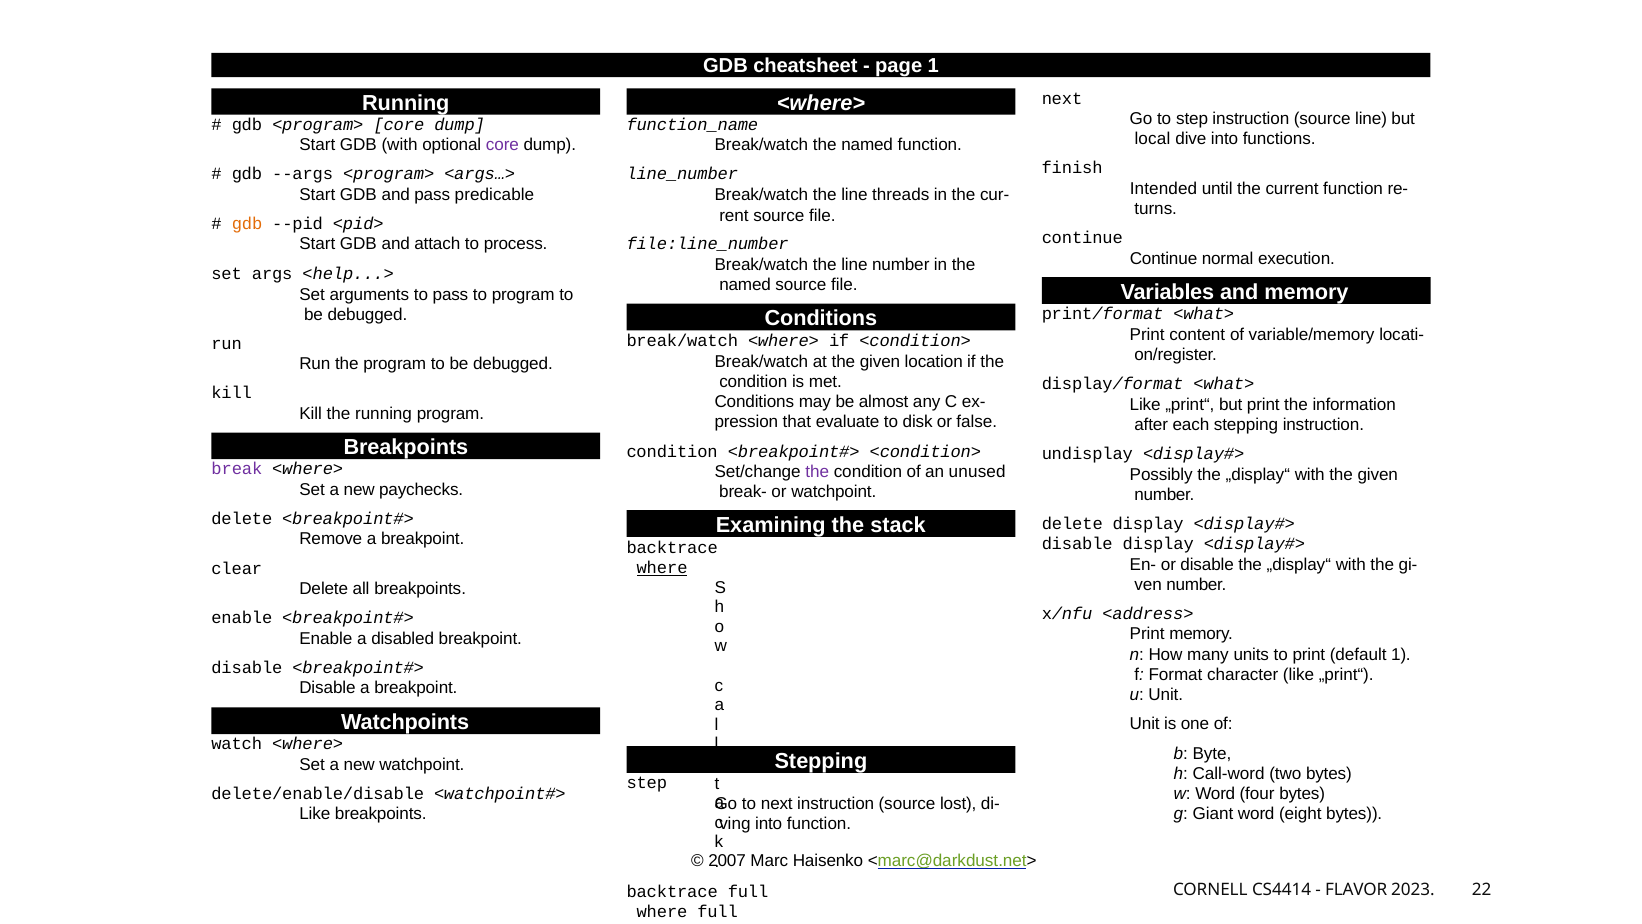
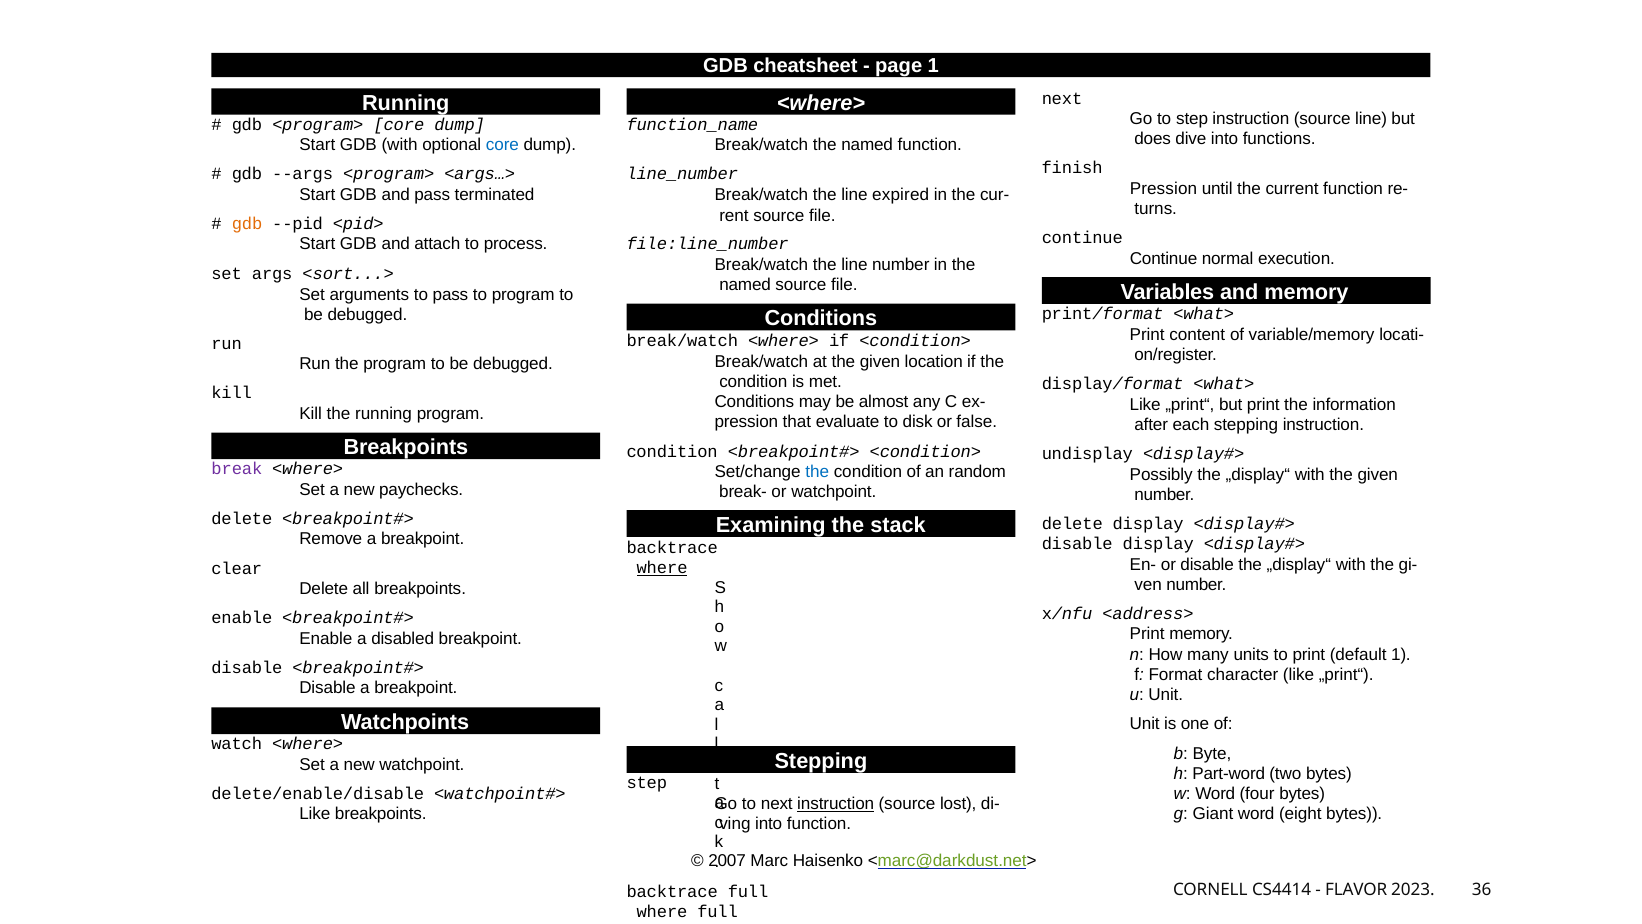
local: local -> does (1153, 139)
core colour: purple -> blue (502, 145)
Intended: Intended -> Pression (1163, 189)
predicable: predicable -> terminated (495, 194)
threads: threads -> expired (901, 195)
<help...>: <help...> -> <sort...> (348, 273)
the colour: purple -> blue (817, 471)
unused: unused -> random (977, 471)
Call-word: Call-word -> Part-word (1229, 773)
instruction underline: none -> present (836, 804)
22: 22 -> 36 (1482, 890)
